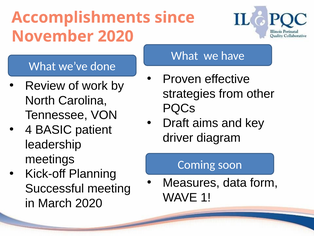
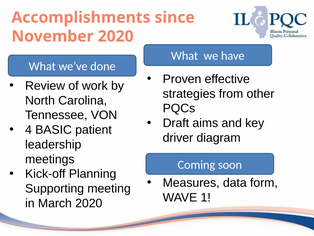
Successful: Successful -> Supporting (55, 188)
